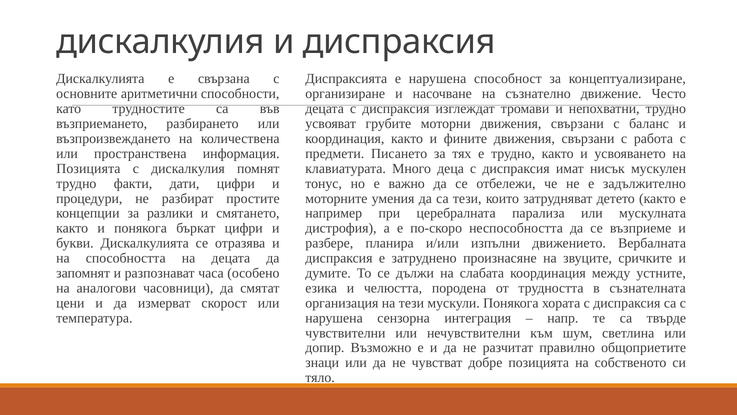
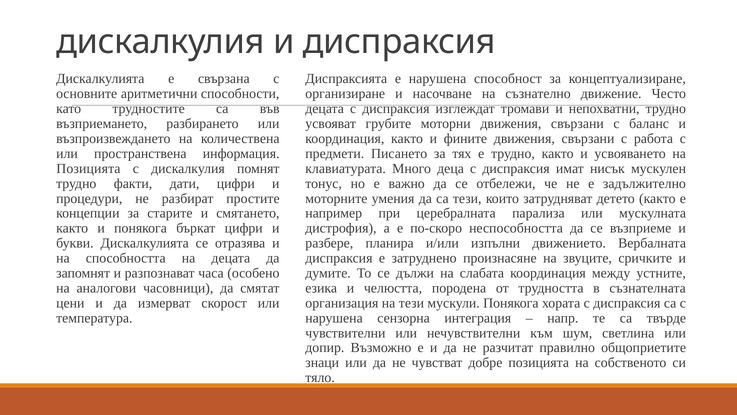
разлики: разлики -> старите (170, 213)
